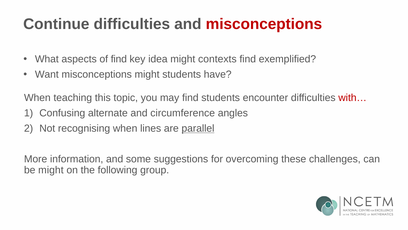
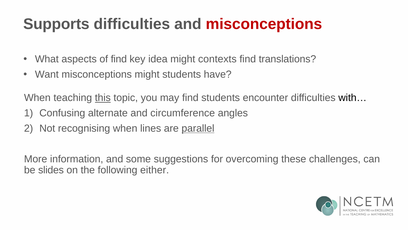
Continue: Continue -> Supports (56, 24)
exemplified: exemplified -> translations (287, 59)
this underline: none -> present (103, 98)
with… colour: red -> black (353, 98)
be might: might -> slides (51, 170)
group: group -> either (155, 170)
